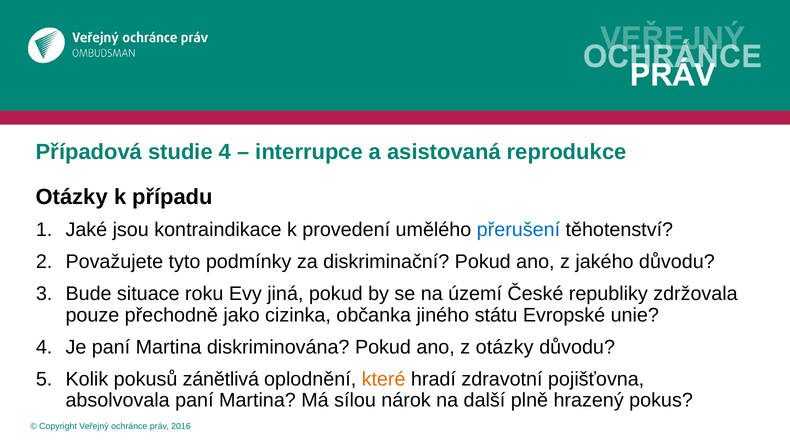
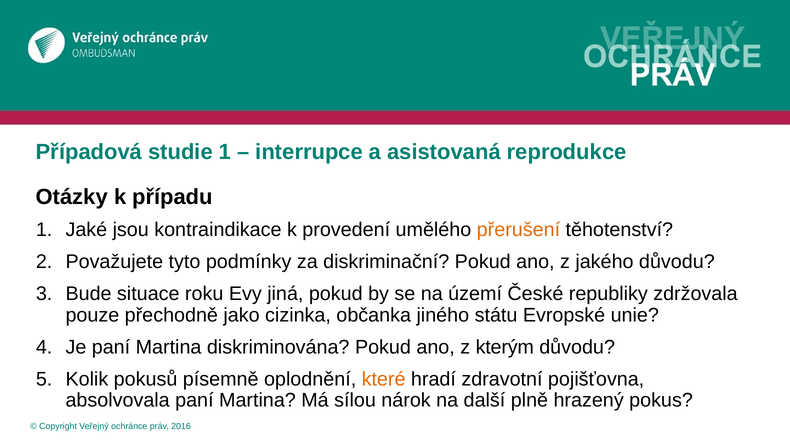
studie 4: 4 -> 1 (225, 152)
přerušení colour: blue -> orange (518, 230)
z otázky: otázky -> kterým (505, 347)
zánětlivá: zánětlivá -> písemně (221, 379)
